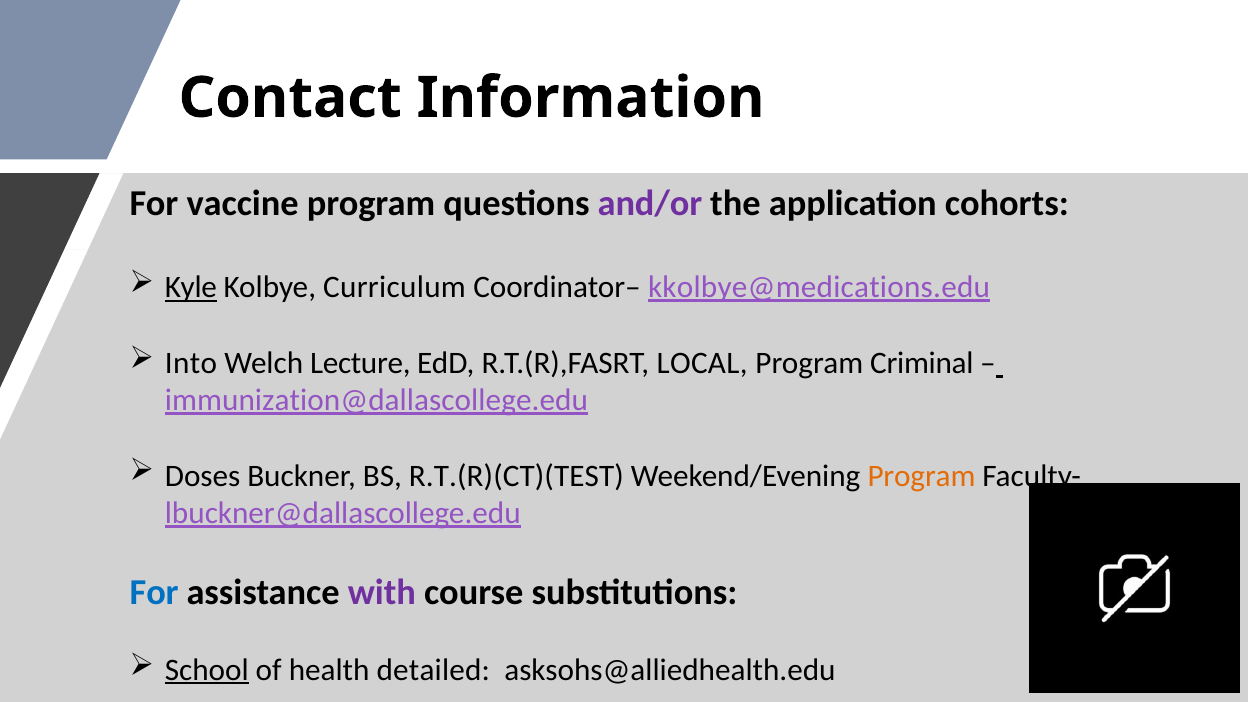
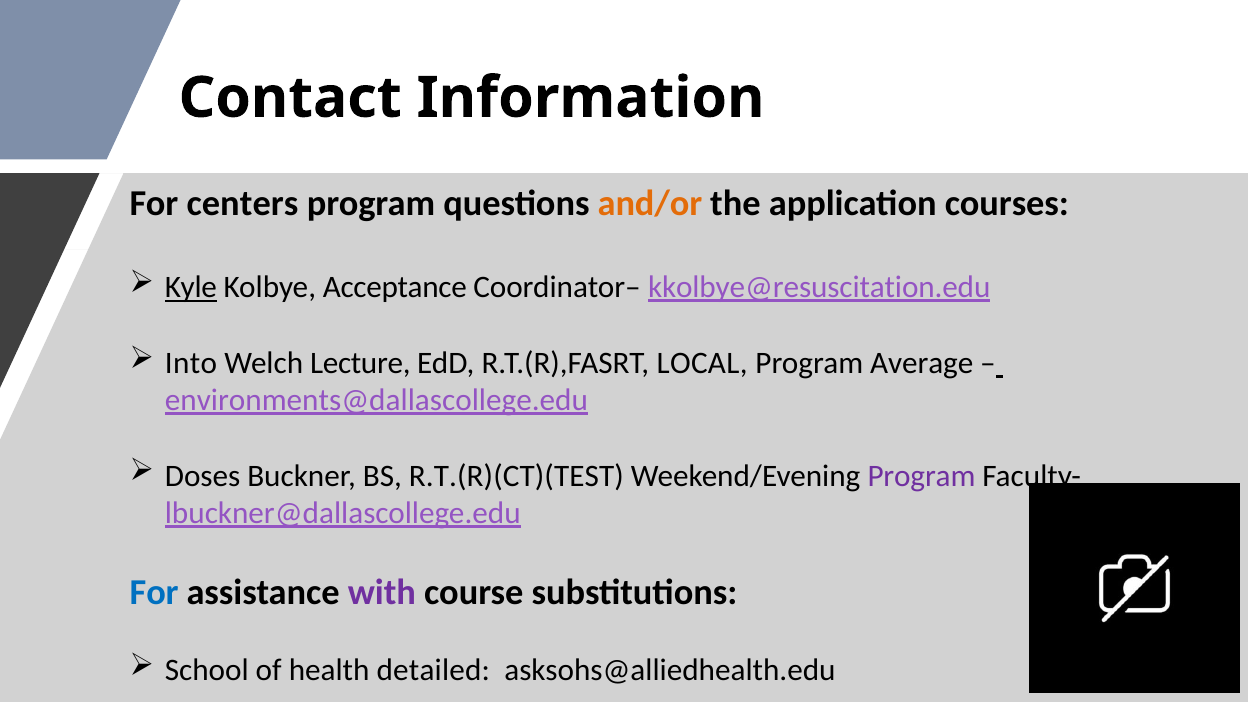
vaccine: vaccine -> centers (242, 203)
and/or colour: purple -> orange (650, 203)
cohorts: cohorts -> courses (1007, 203)
Curriculum: Curriculum -> Acceptance (395, 287)
kkolbye@medications.edu: kkolbye@medications.edu -> kkolbye@resuscitation.edu (819, 287)
Criminal: Criminal -> Average (922, 363)
immunization@dallascollege.edu: immunization@dallascollege.edu -> environments@dallascollege.edu (376, 400)
Program colour: orange -> purple (921, 476)
School underline: present -> none (207, 670)
